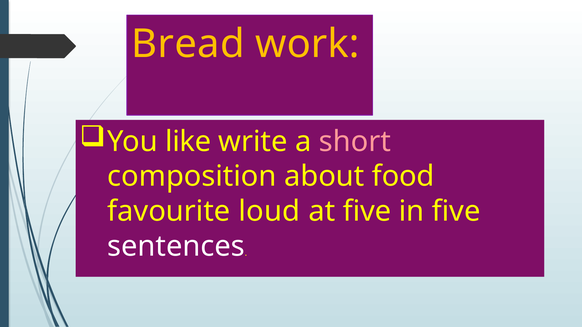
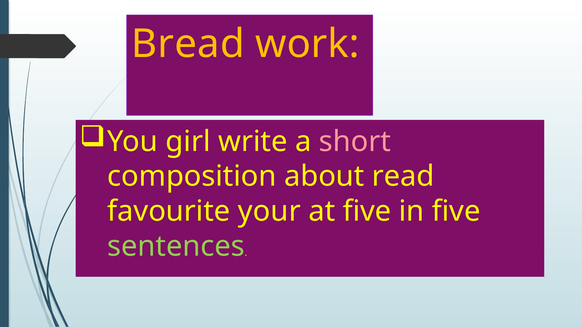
like: like -> girl (188, 142)
food: food -> read (403, 177)
loud: loud -> your (269, 211)
sentences colour: white -> light green (176, 246)
